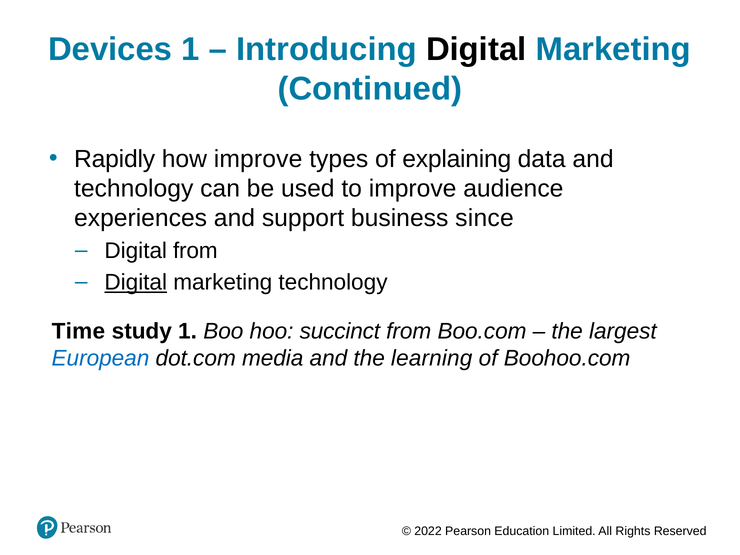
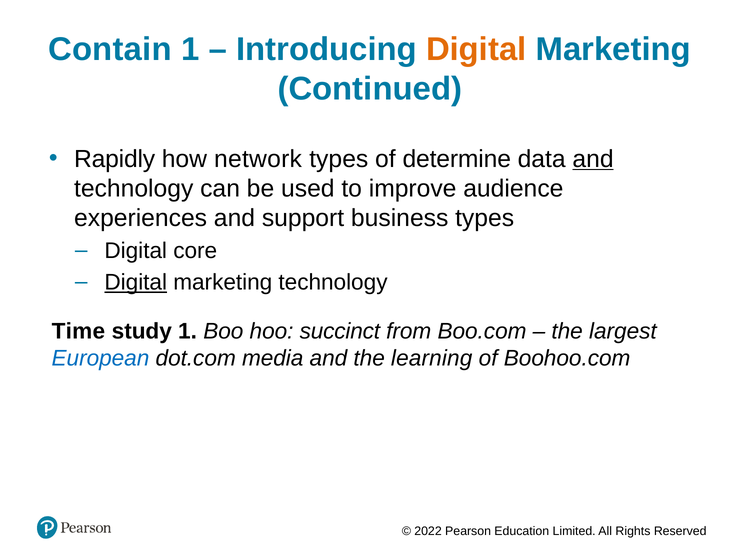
Devices: Devices -> Contain (110, 49)
Digital colour: black -> orange (476, 49)
how improve: improve -> network (258, 159)
explaining: explaining -> determine (457, 159)
and underline: none -> present (593, 159)
business since: since -> types (485, 218)
Digital from: from -> core (195, 251)
